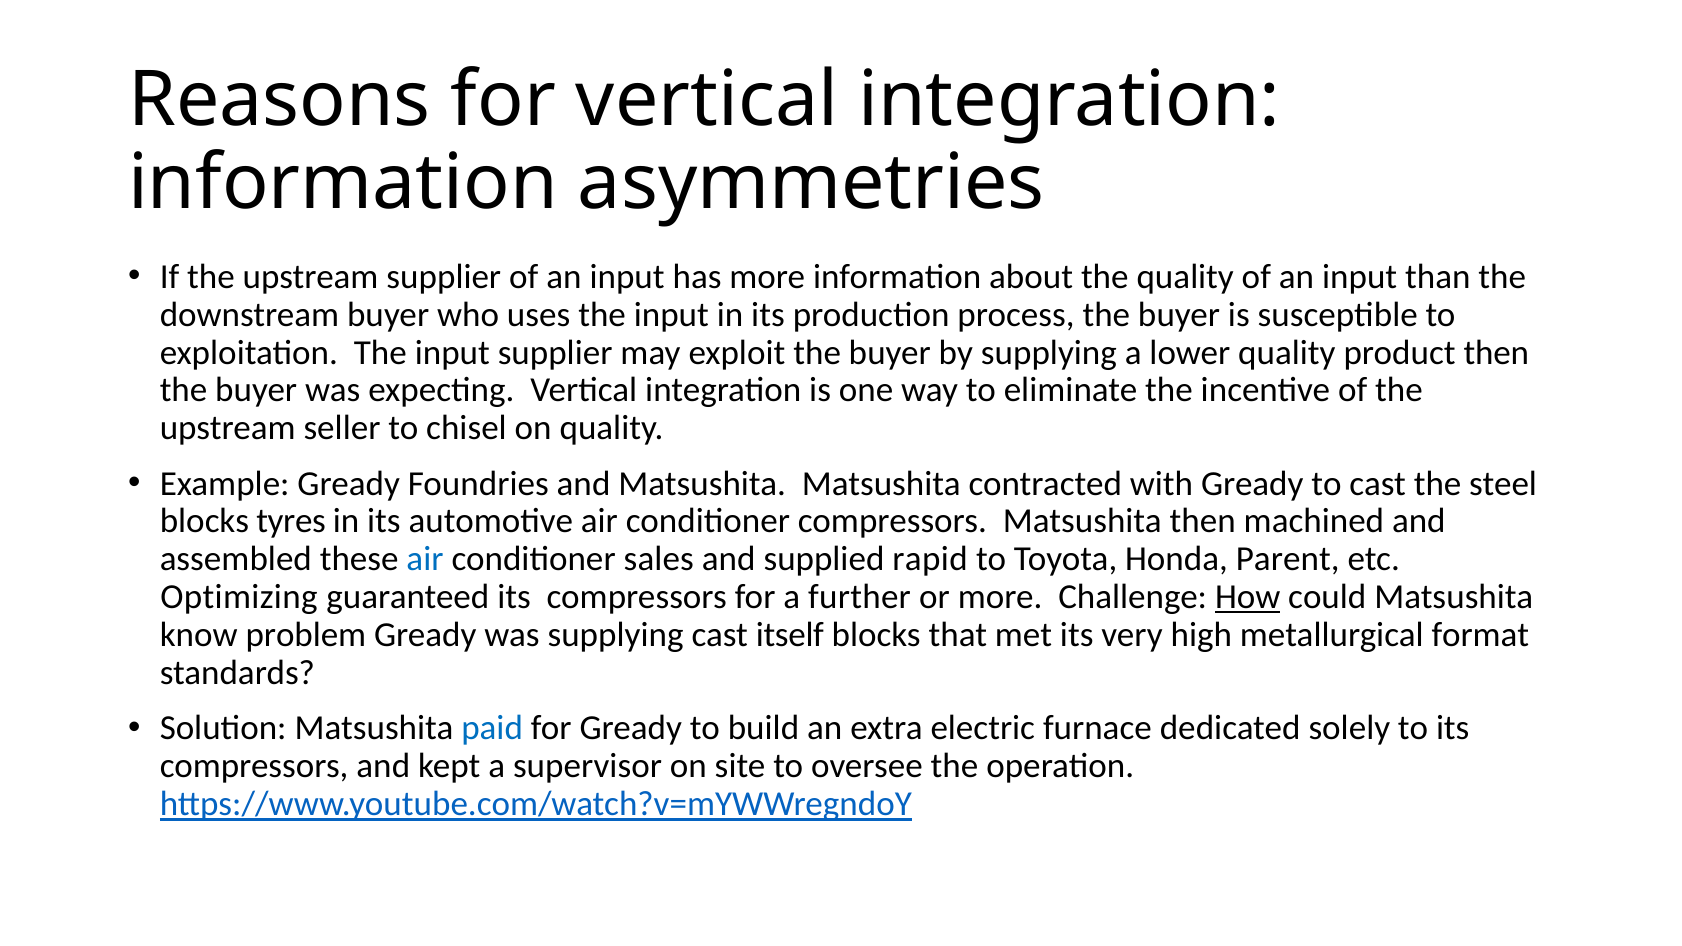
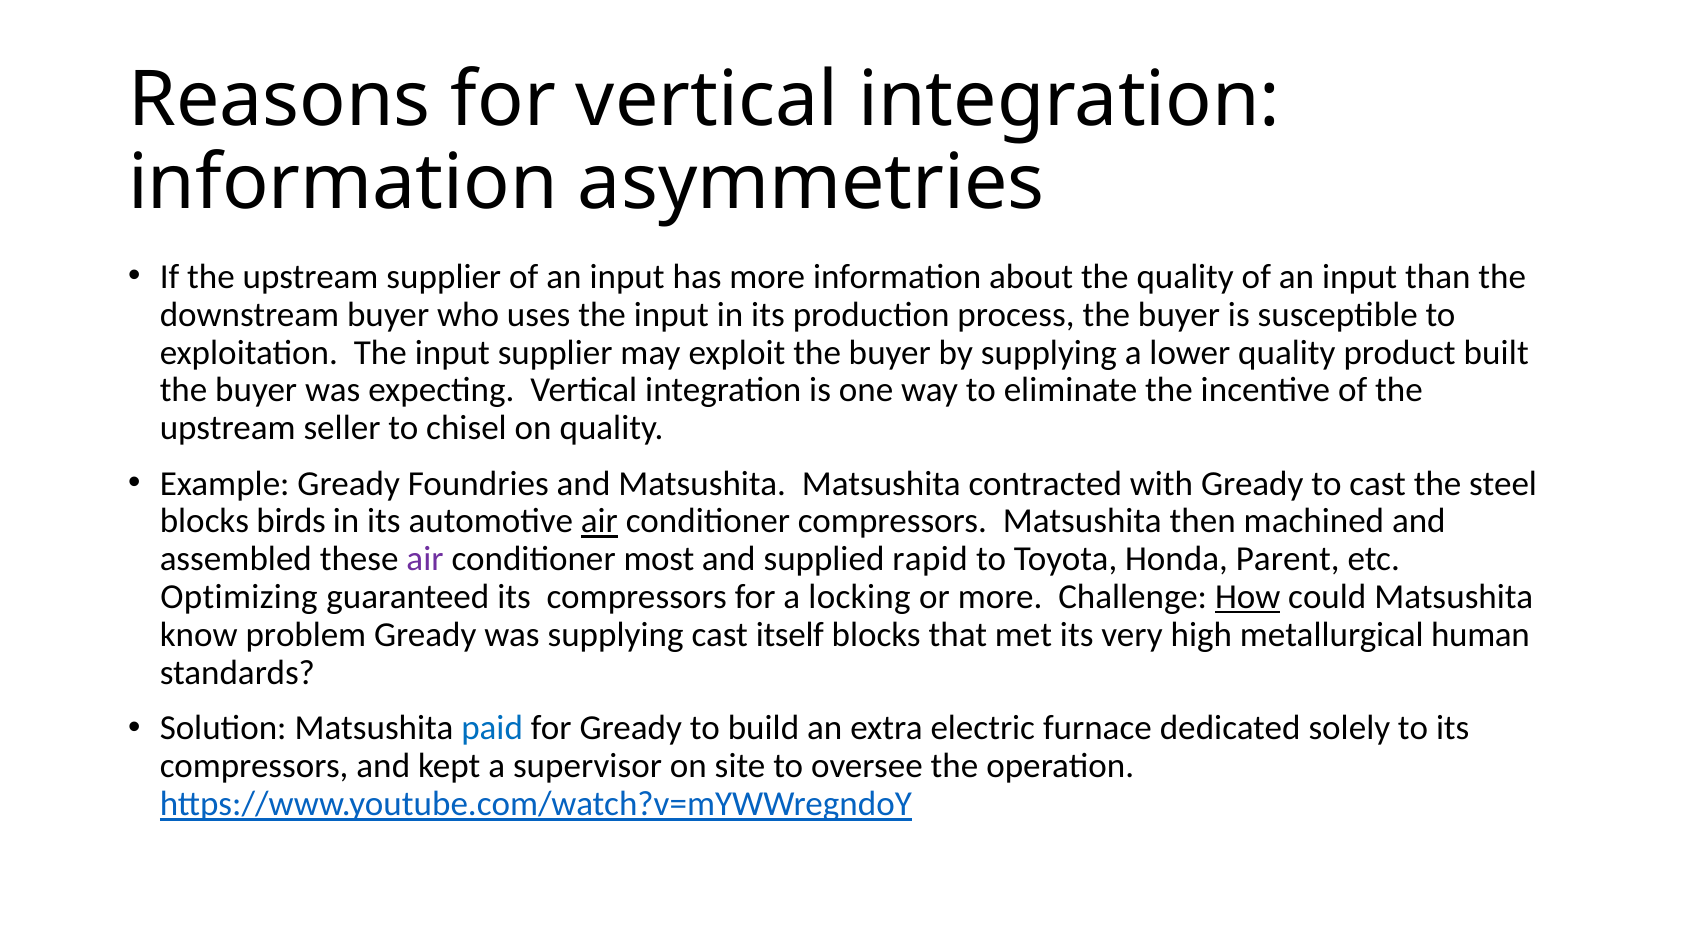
product then: then -> built (1496, 353)
tyres: tyres -> birds (291, 521)
air underline: none -> present (599, 521)
air colour: blue -> purple (425, 559)
sales: sales -> most (659, 559)
further: further -> locking (860, 597)
format: format -> human (1480, 635)
